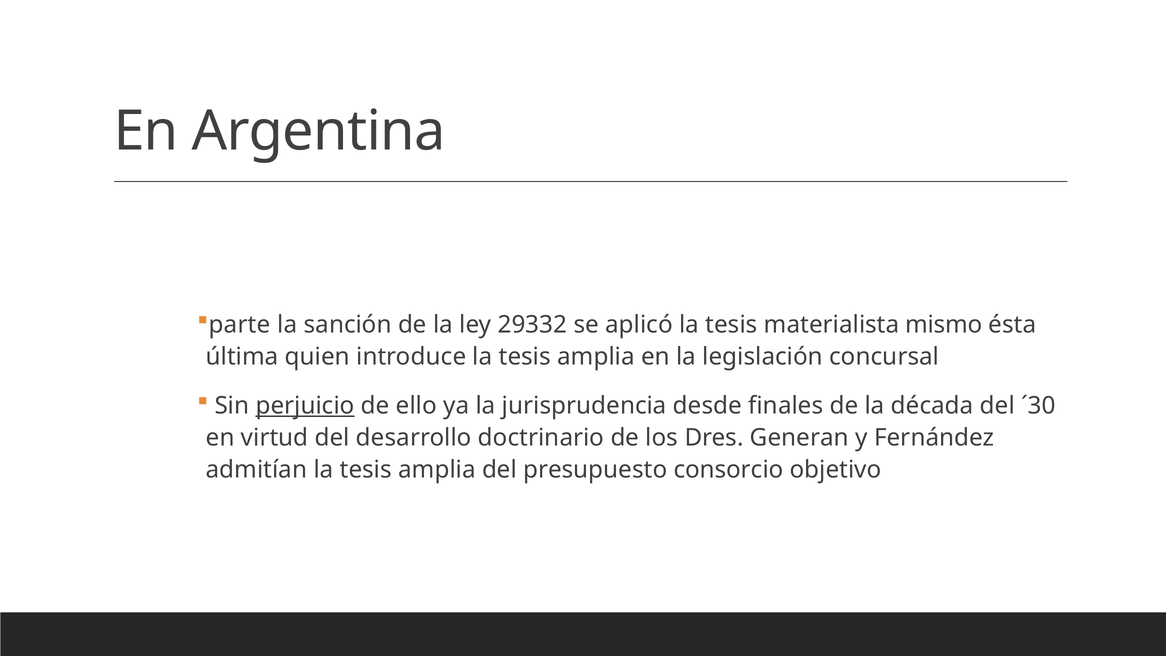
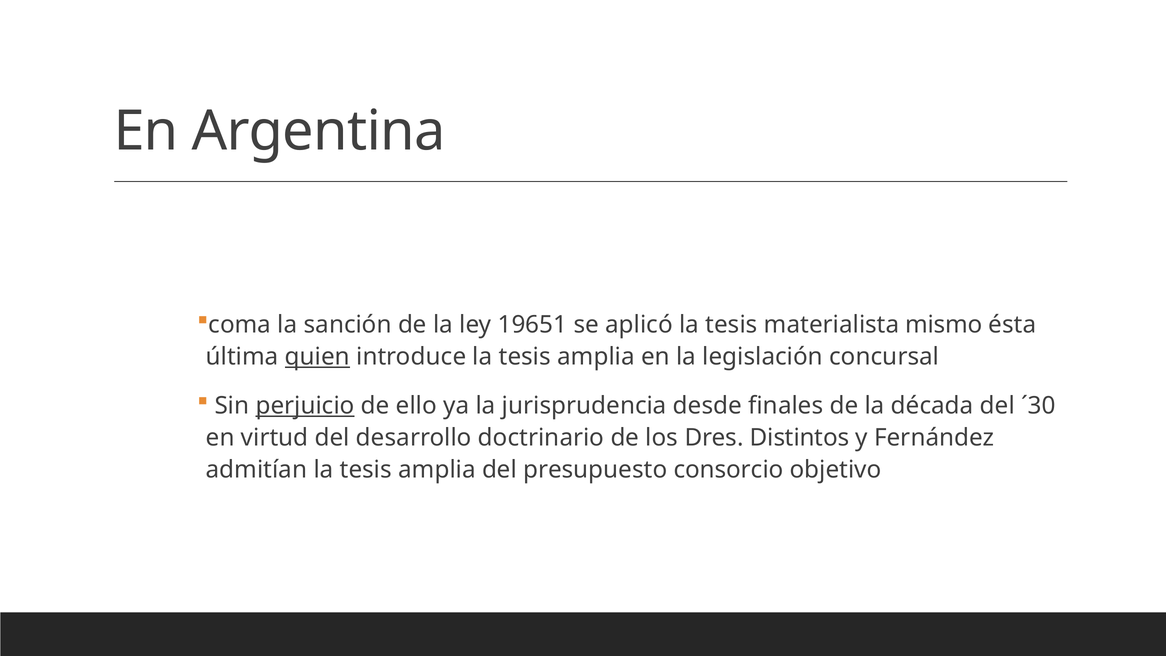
parte: parte -> coma (240, 325)
29332: 29332 -> 19651 (532, 325)
quien underline: none -> present (317, 357)
Generan: Generan -> Distintos (800, 438)
